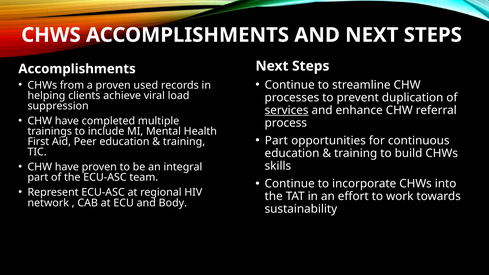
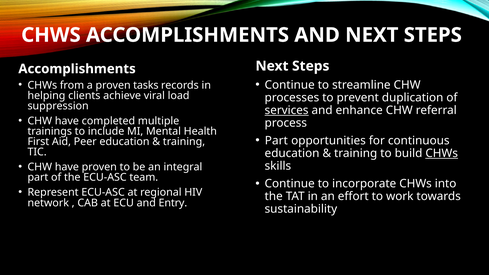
used: used -> tasks (146, 85)
CHWs underline: none -> present (442, 153)
Body: Body -> Entry (173, 203)
